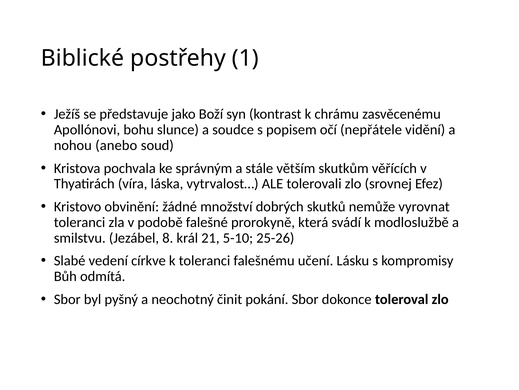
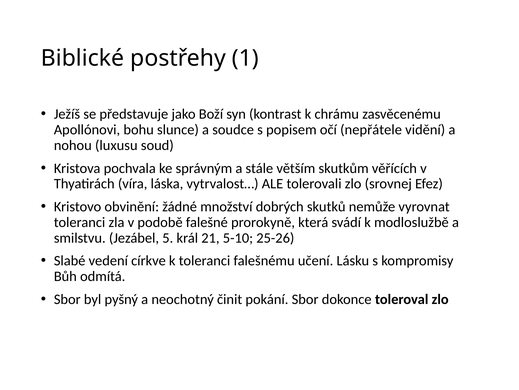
anebo: anebo -> luxusu (116, 145)
8: 8 -> 5 (168, 237)
